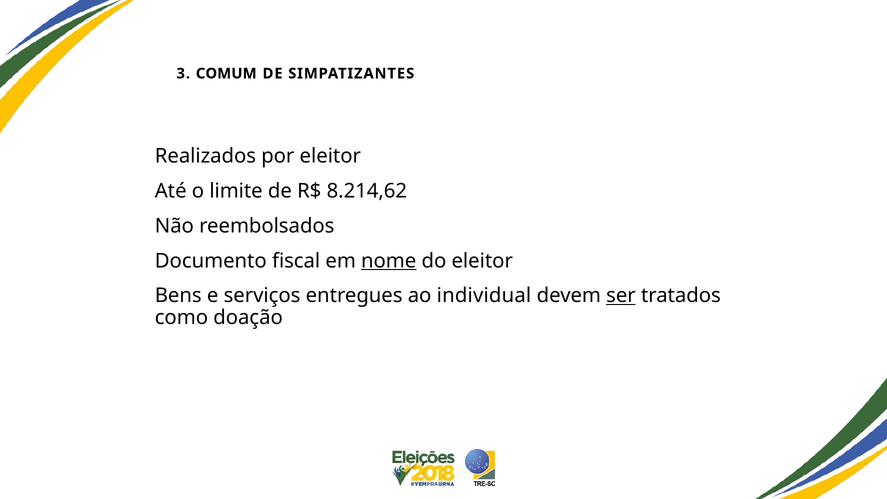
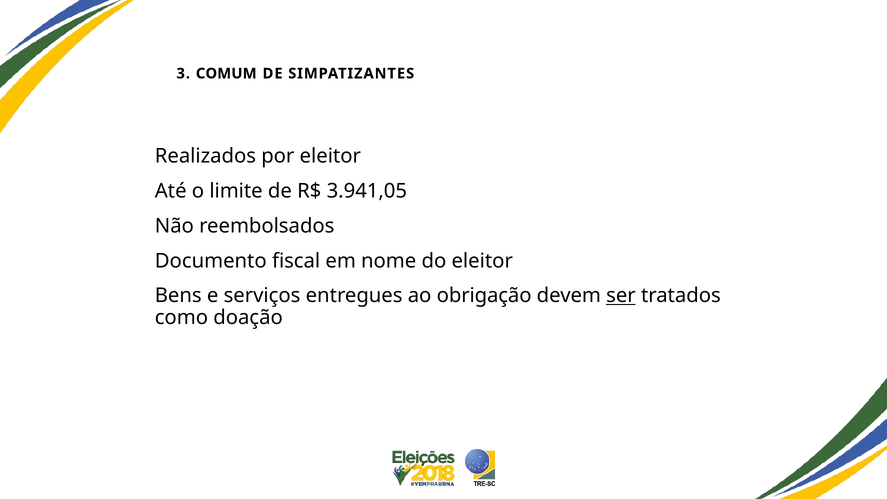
8.214,62: 8.214,62 -> 3.941,05 (367, 191)
nome underline: present -> none (389, 261)
individual: individual -> obrigação (484, 296)
